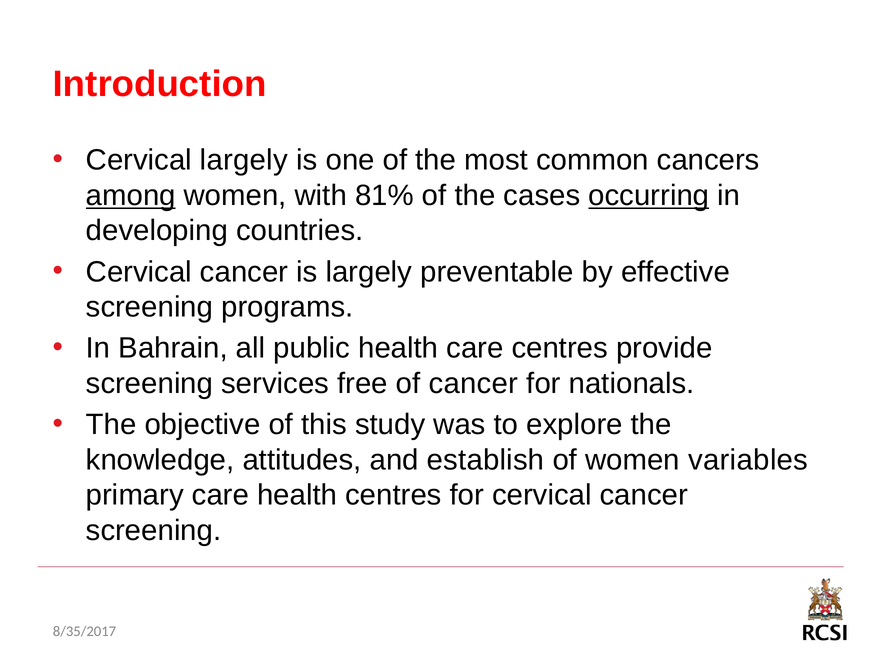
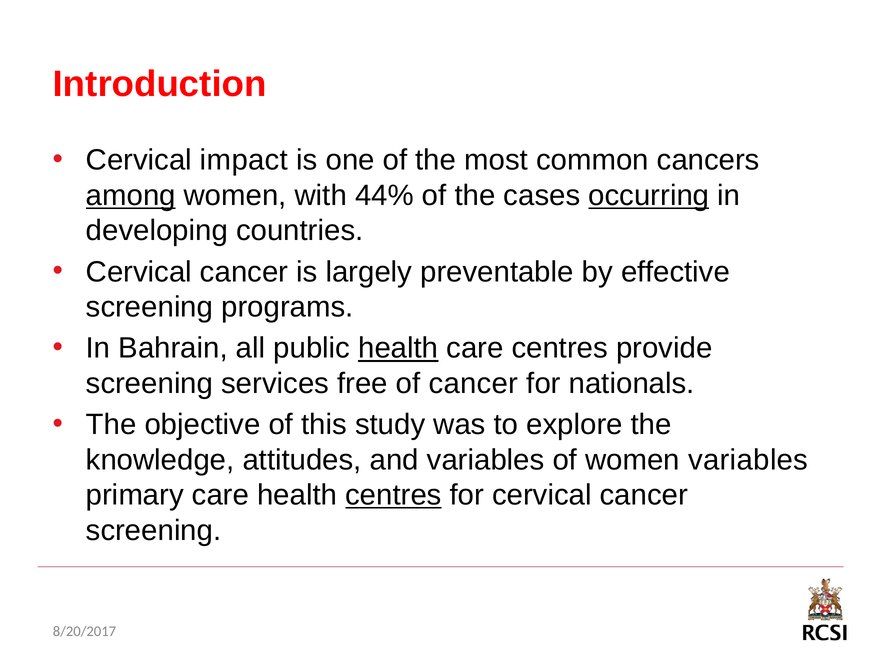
Cervical largely: largely -> impact (244, 160)
81%: 81% -> 44% (384, 195)
health underline: none -> present (398, 348)
and establish: establish -> variables (486, 460)
centres underline: none -> present (393, 495)
8/35/2017: 8/35/2017 -> 8/20/2017 (84, 631)
